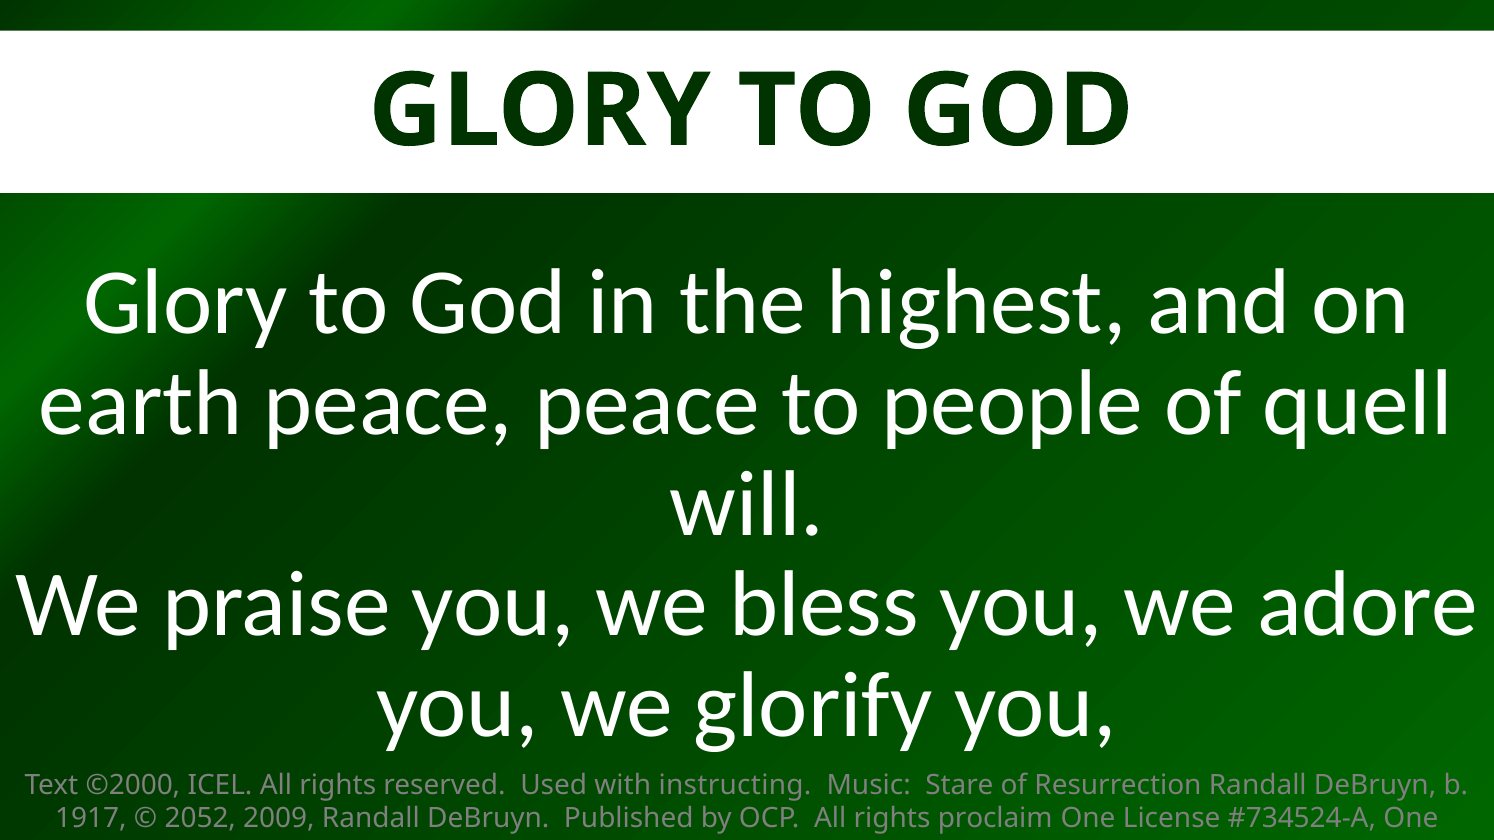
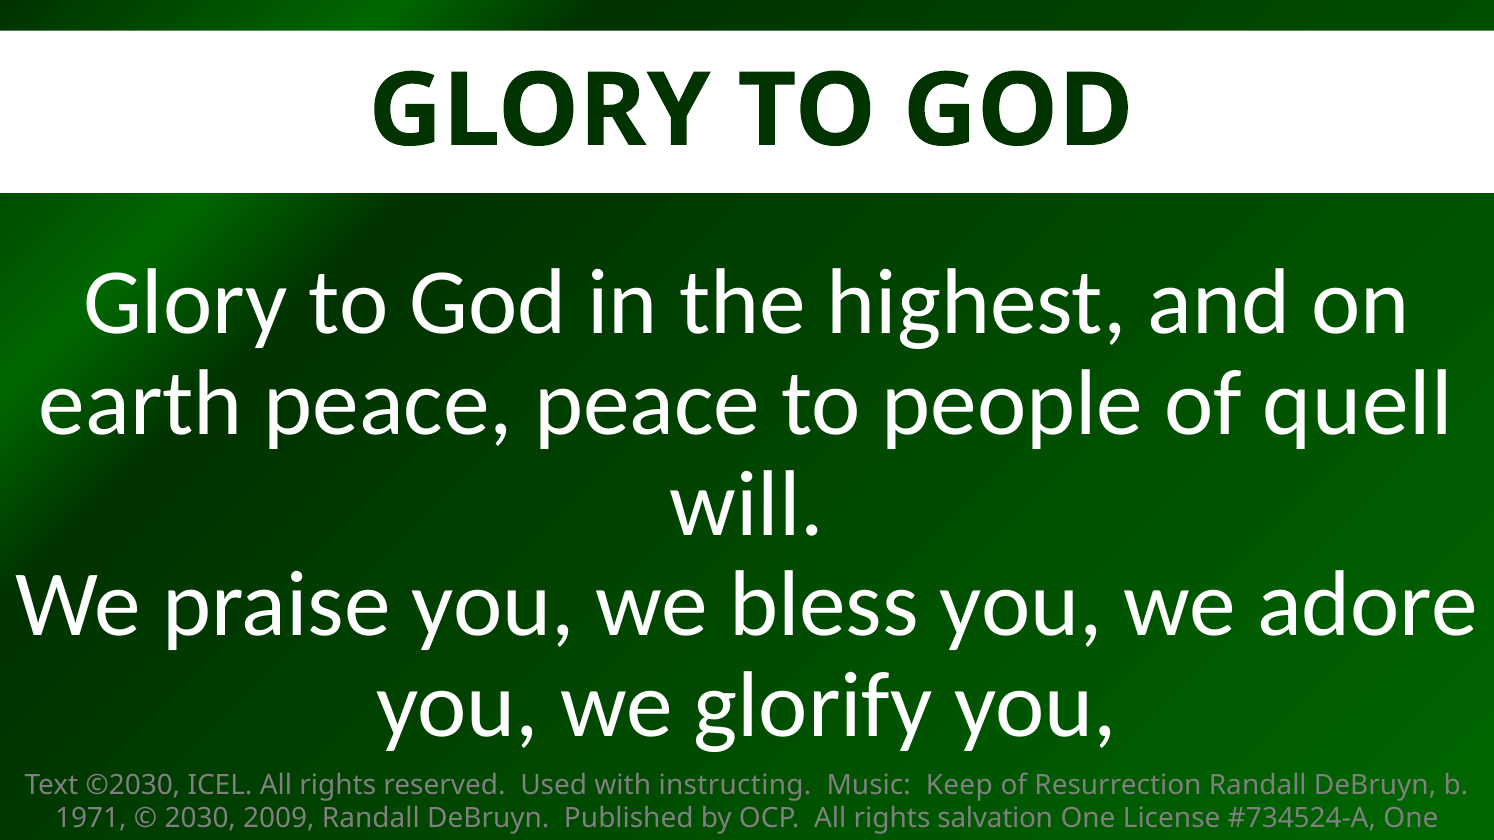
©2000: ©2000 -> ©2030 (133, 785)
Stare: Stare -> Keep (959, 785)
1917: 1917 -> 1971 (91, 819)
2052: 2052 -> 2030 (200, 819)
proclaim: proclaim -> salvation (995, 819)
